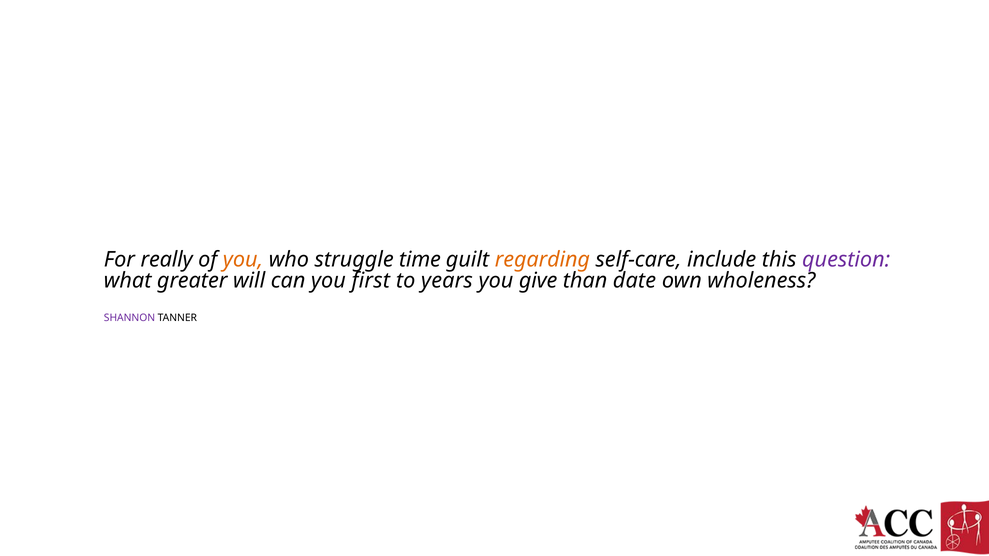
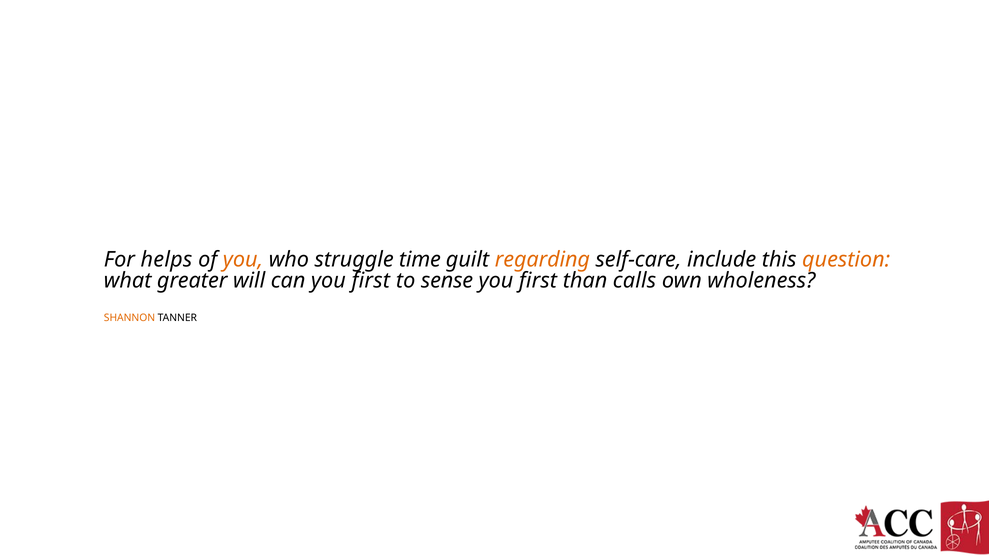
really: really -> helps (166, 260)
question colour: purple -> orange (846, 260)
years: years -> sense (447, 281)
give: give -> first (538, 281)
date: date -> calls (634, 281)
SHANNON colour: purple -> orange (130, 318)
